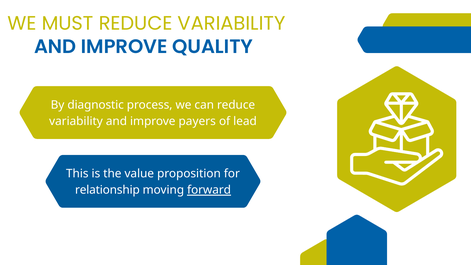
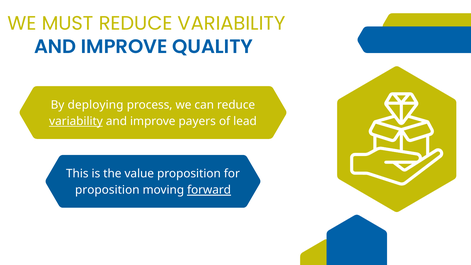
diagnostic: diagnostic -> deploying (96, 105)
variability underline: none -> present (76, 121)
relationship: relationship -> proposition (107, 190)
